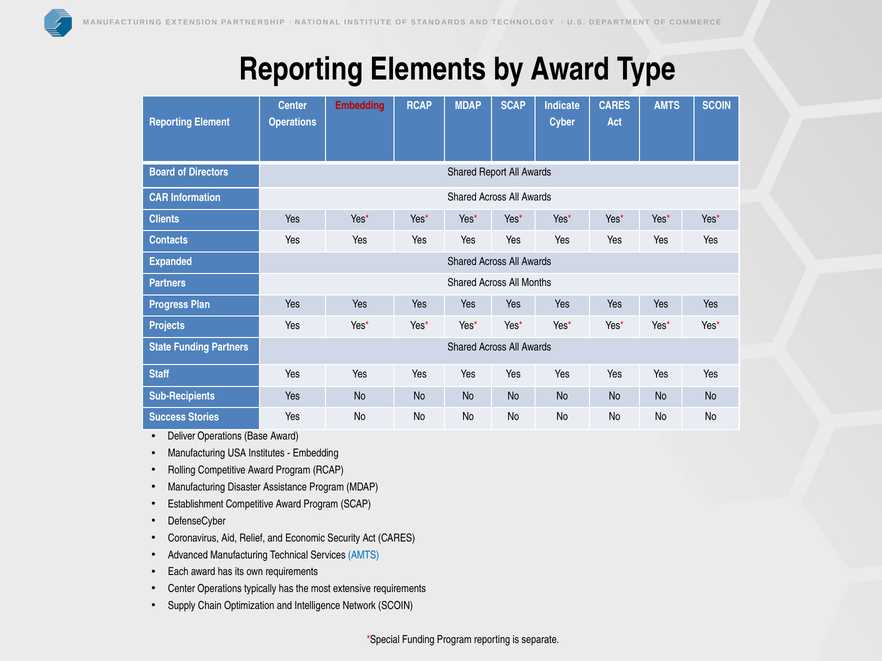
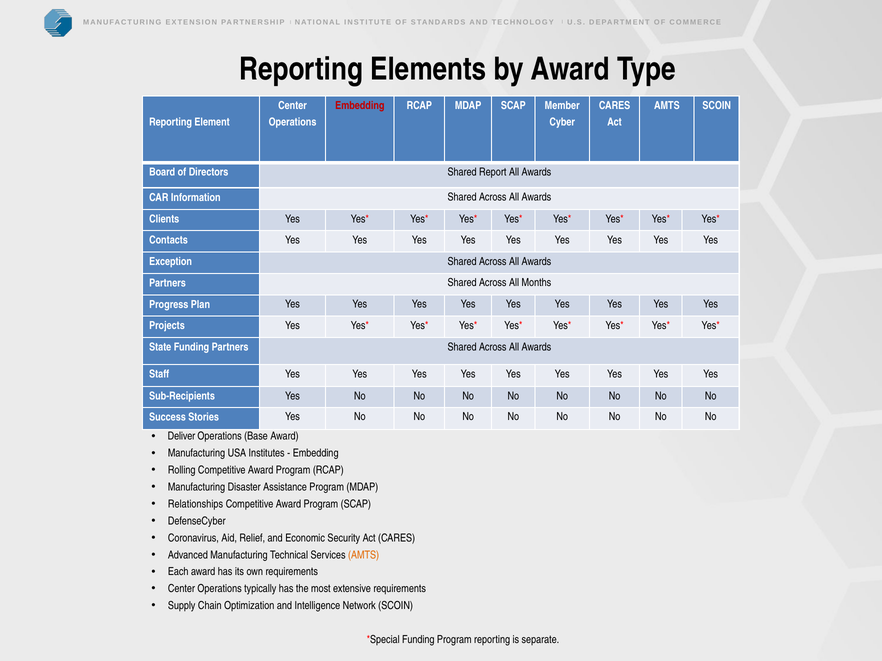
Indicate: Indicate -> Member (562, 106)
Expanded: Expanded -> Exception (171, 262)
Establishment: Establishment -> Relationships (196, 504)
AMTS colour: blue -> orange (364, 555)
